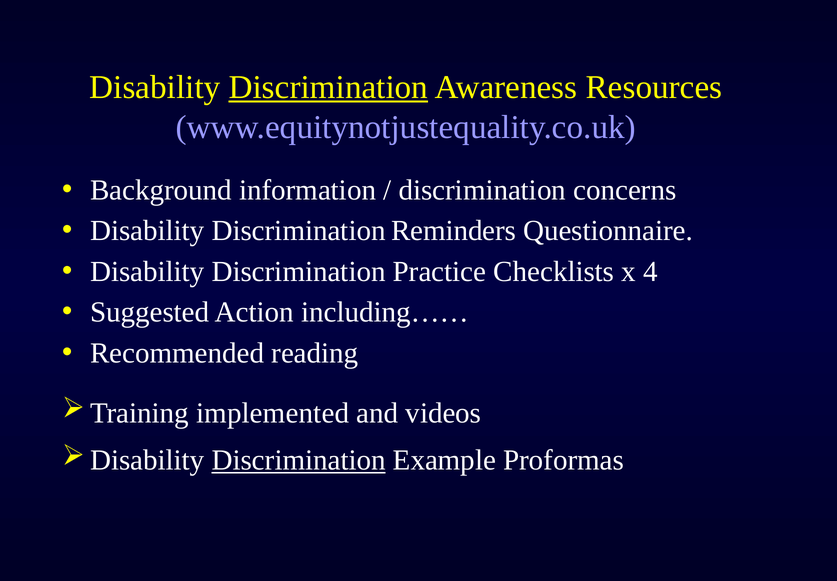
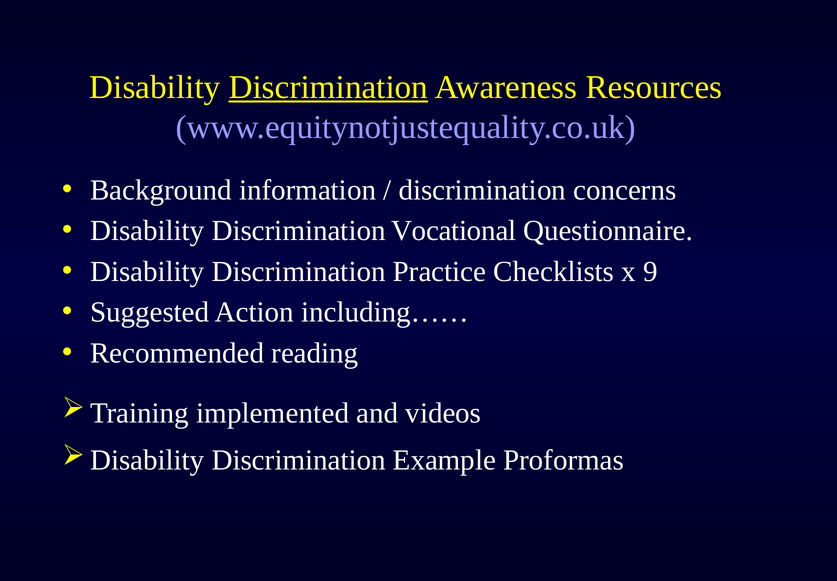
Reminders: Reminders -> Vocational (454, 231)
4: 4 -> 9 (651, 271)
Discrimination underline: present -> none (299, 460)
